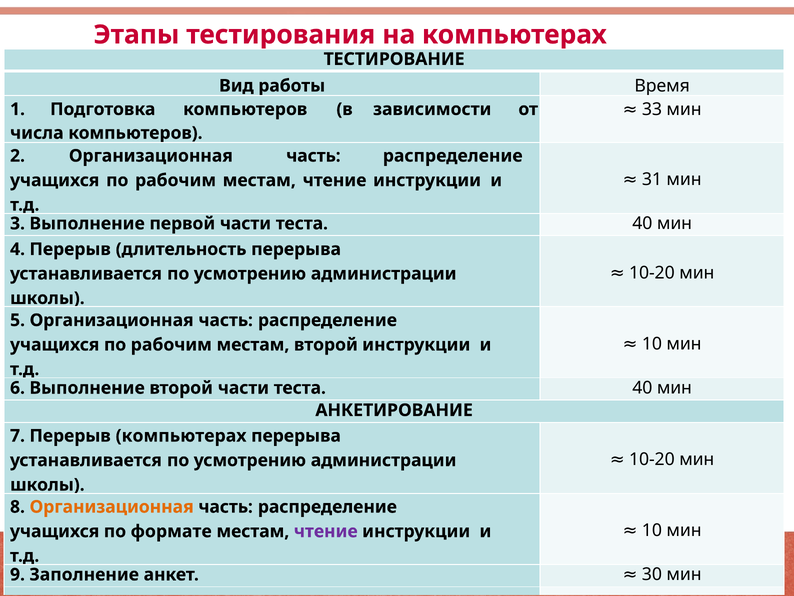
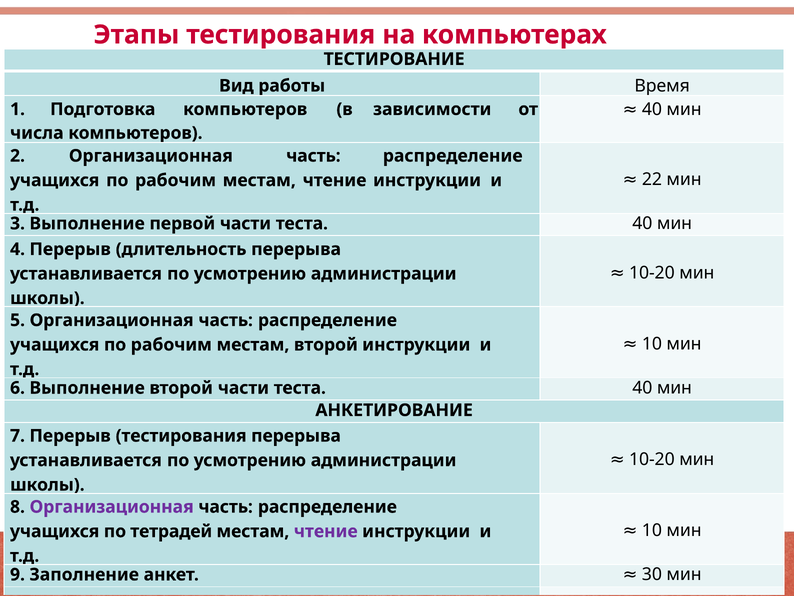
33: 33 -> 40 (652, 109)
31: 31 -> 22 (652, 179)
Перерыв компьютерах: компьютерах -> тестирования (181, 436)
Организационная colour: orange -> purple (112, 506)
формате: формате -> тетрадей (171, 531)
